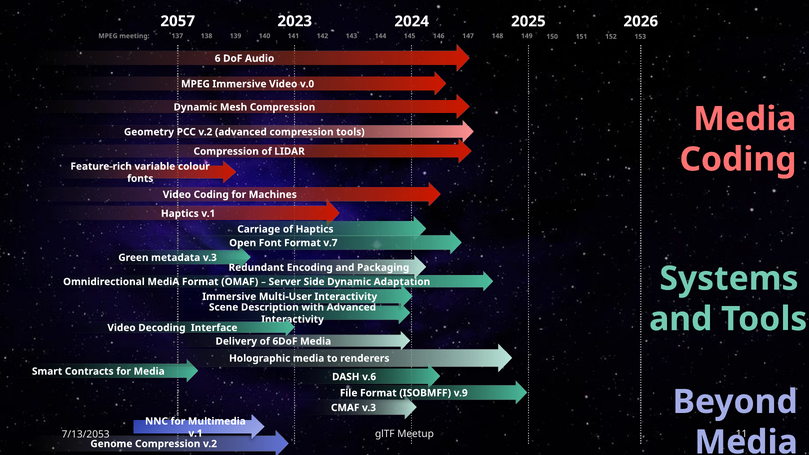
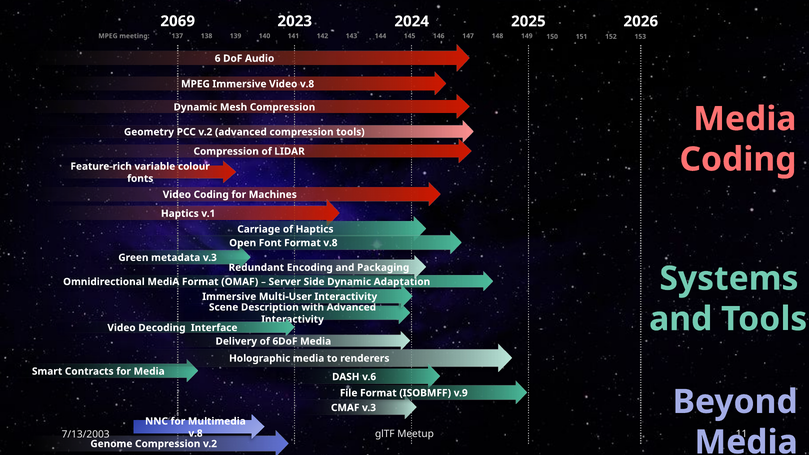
2057: 2057 -> 2069 (178, 21)
Video v.0: v.0 -> v.8 (307, 84)
Format v.7: v.7 -> v.8 (330, 243)
7/13/2053: 7/13/2053 -> 7/13/2003 (86, 435)
v.1: v.1 -> v.8 (196, 433)
